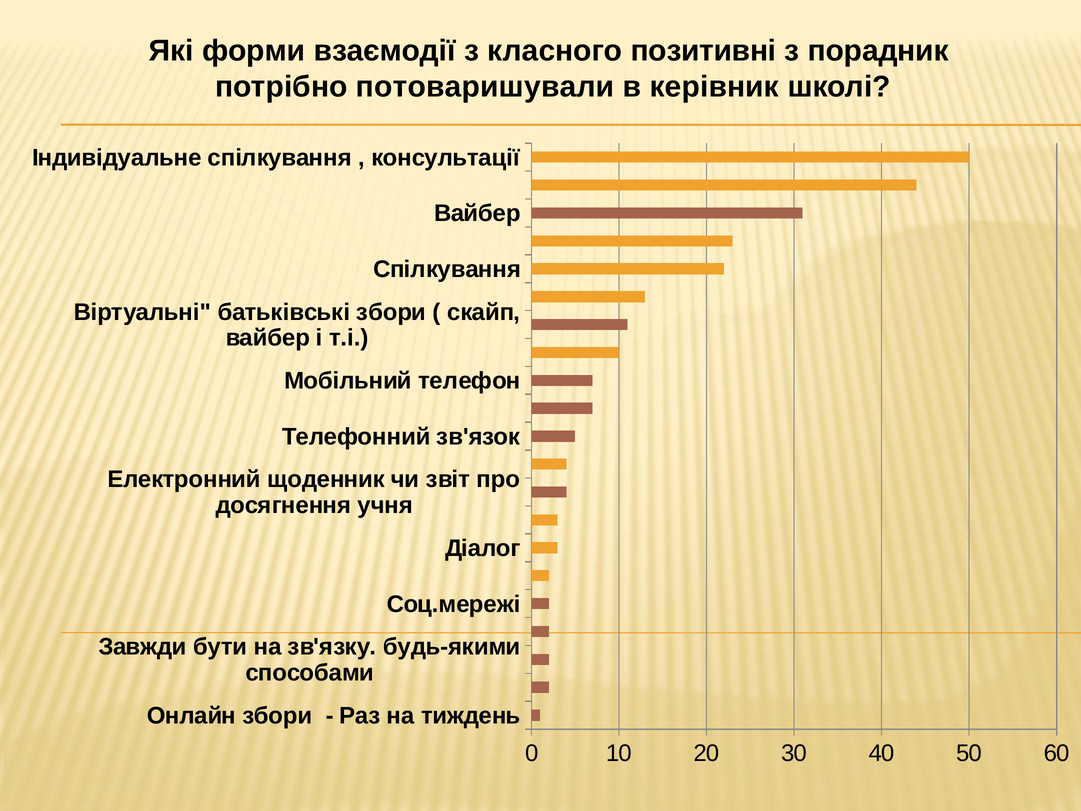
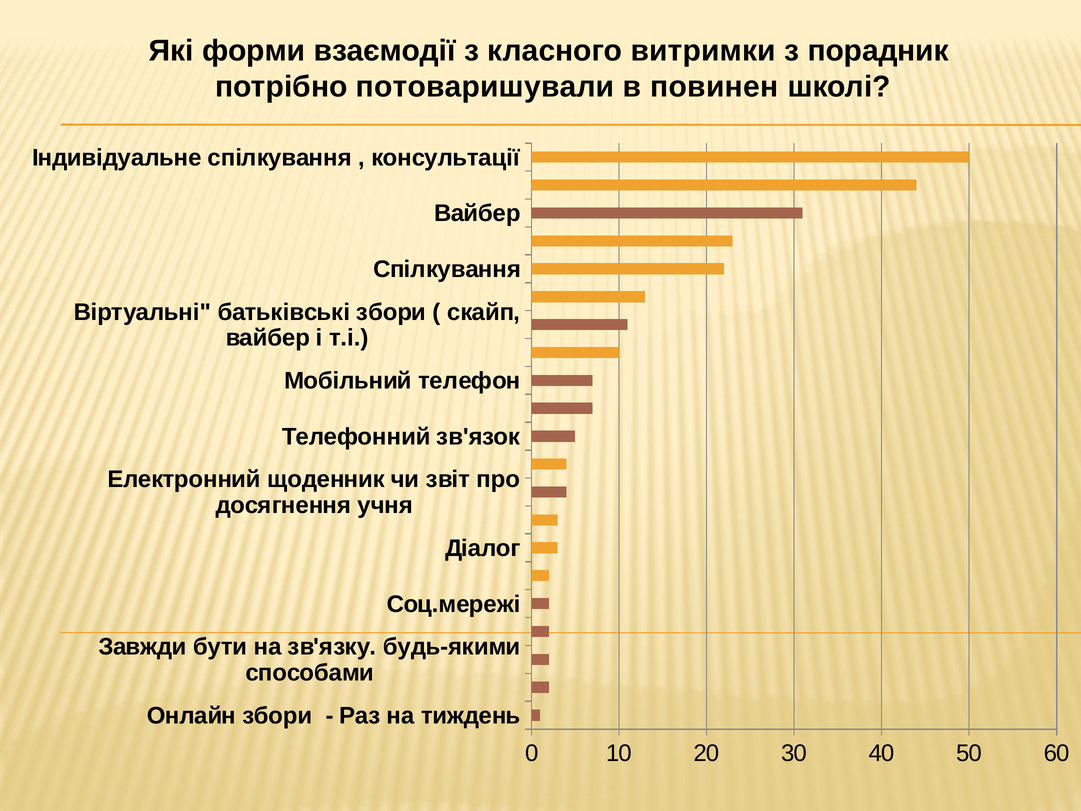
позитивні: позитивні -> витримки (703, 51)
керівник: керівник -> повинен (714, 87)
